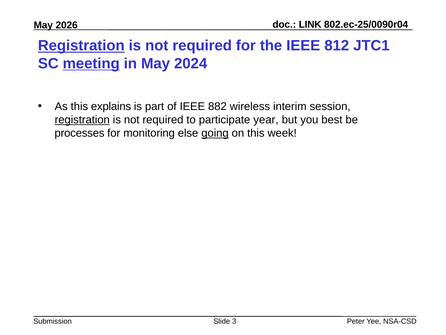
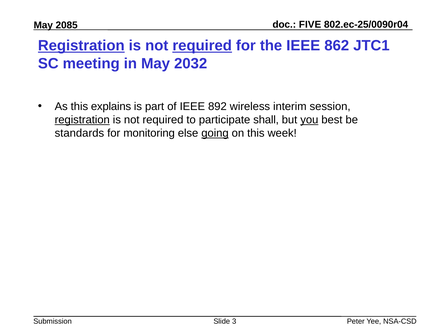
LINK: LINK -> FIVE (310, 24)
2026: 2026 -> 2085 (67, 25)
required underline: none -> present (202, 46)
812: 812 -> 862 (337, 46)
meeting underline: present -> none (91, 64)
2024: 2024 -> 2032 (191, 64)
882: 882 -> 892 (217, 106)
year: year -> shall (266, 120)
you underline: none -> present (309, 120)
processes: processes -> standards (79, 133)
